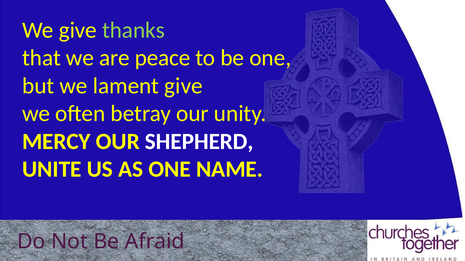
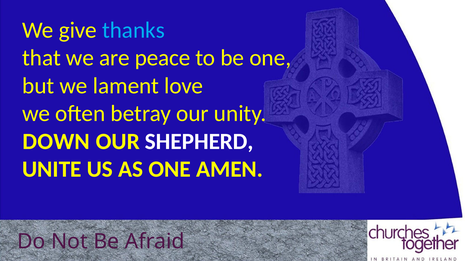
thanks colour: light green -> light blue (133, 30)
lament give: give -> love (184, 86)
MERCY: MERCY -> DOWN (56, 142)
NAME: NAME -> AMEN (230, 170)
